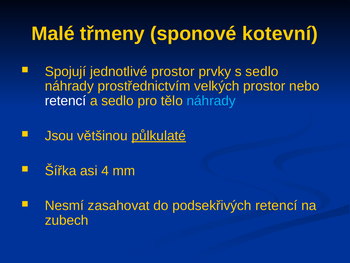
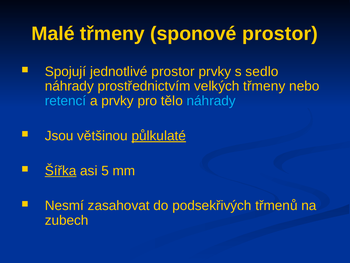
sponové kotevní: kotevní -> prostor (280, 34)
velkých prostor: prostor -> třmeny (264, 86)
retencí colour: white -> light blue (66, 101)
a sedlo: sedlo -> prvky (118, 101)
Šířka underline: none -> present (61, 170)
4: 4 -> 5 (105, 170)
podsekřivých retencí: retencí -> třmenů (276, 205)
